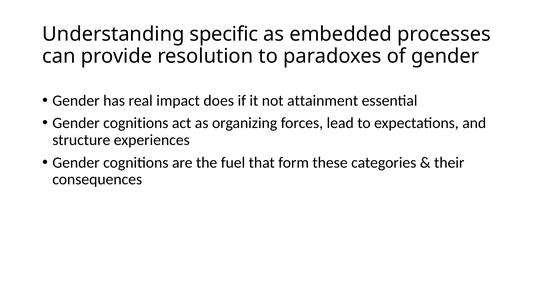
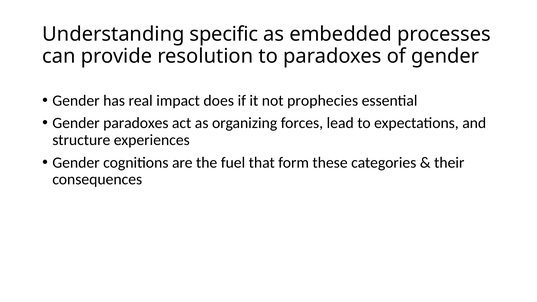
attainment: attainment -> prophecies (323, 101)
cognitions: cognitions -> paradoxes (136, 123)
